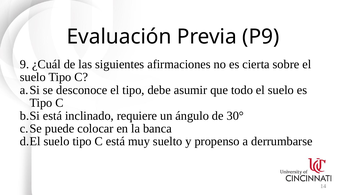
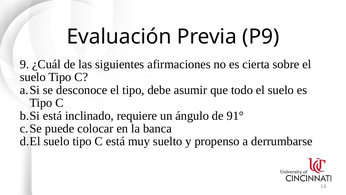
30°: 30° -> 91° (235, 115)
